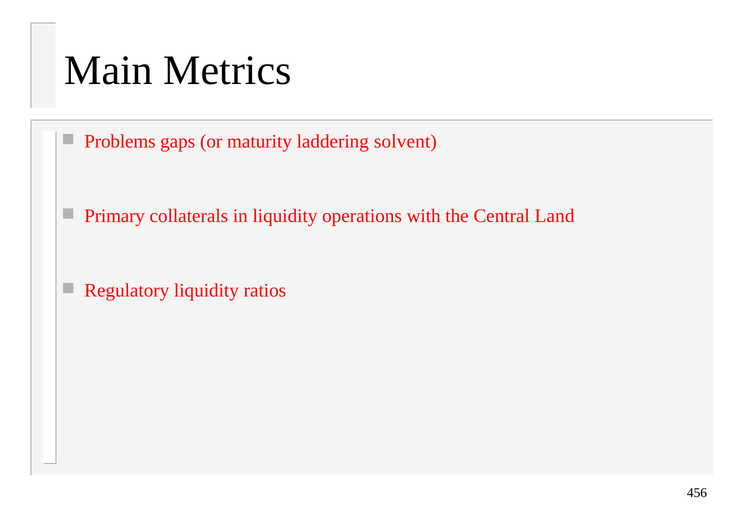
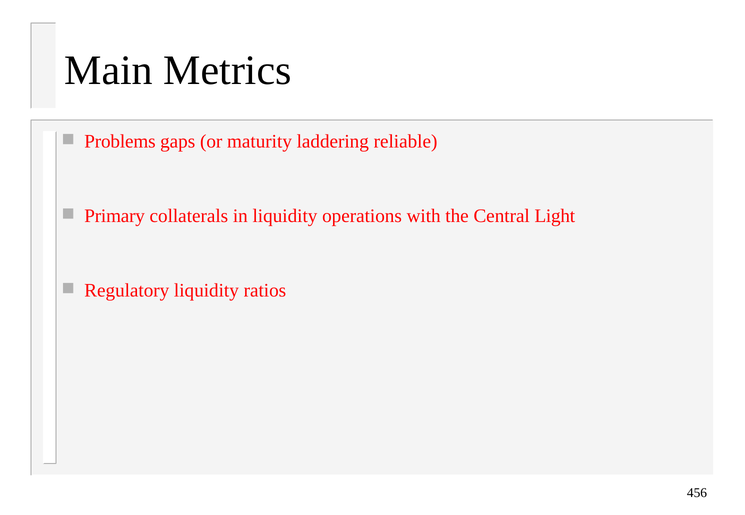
solvent: solvent -> reliable (406, 142)
Land: Land -> Light (555, 216)
